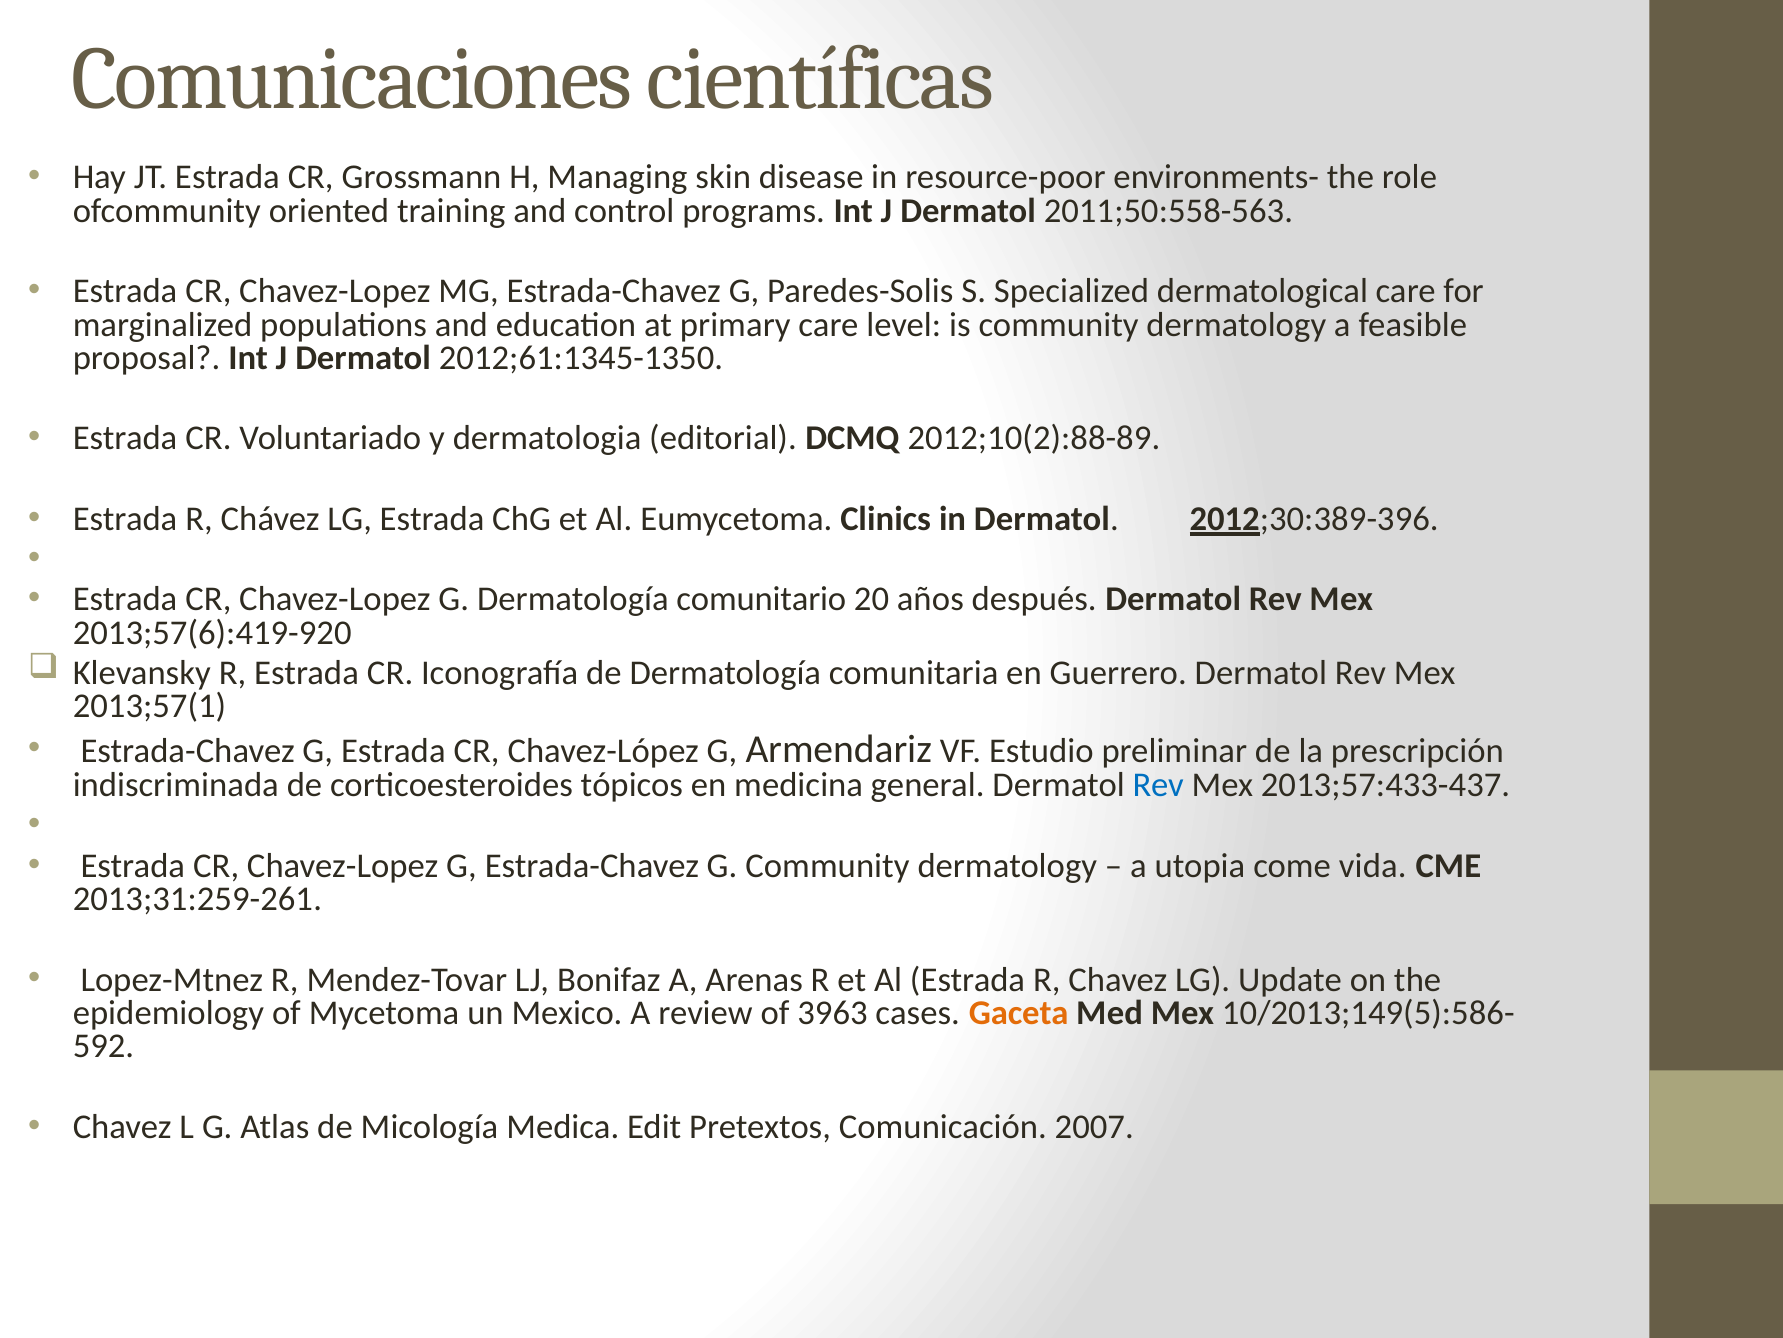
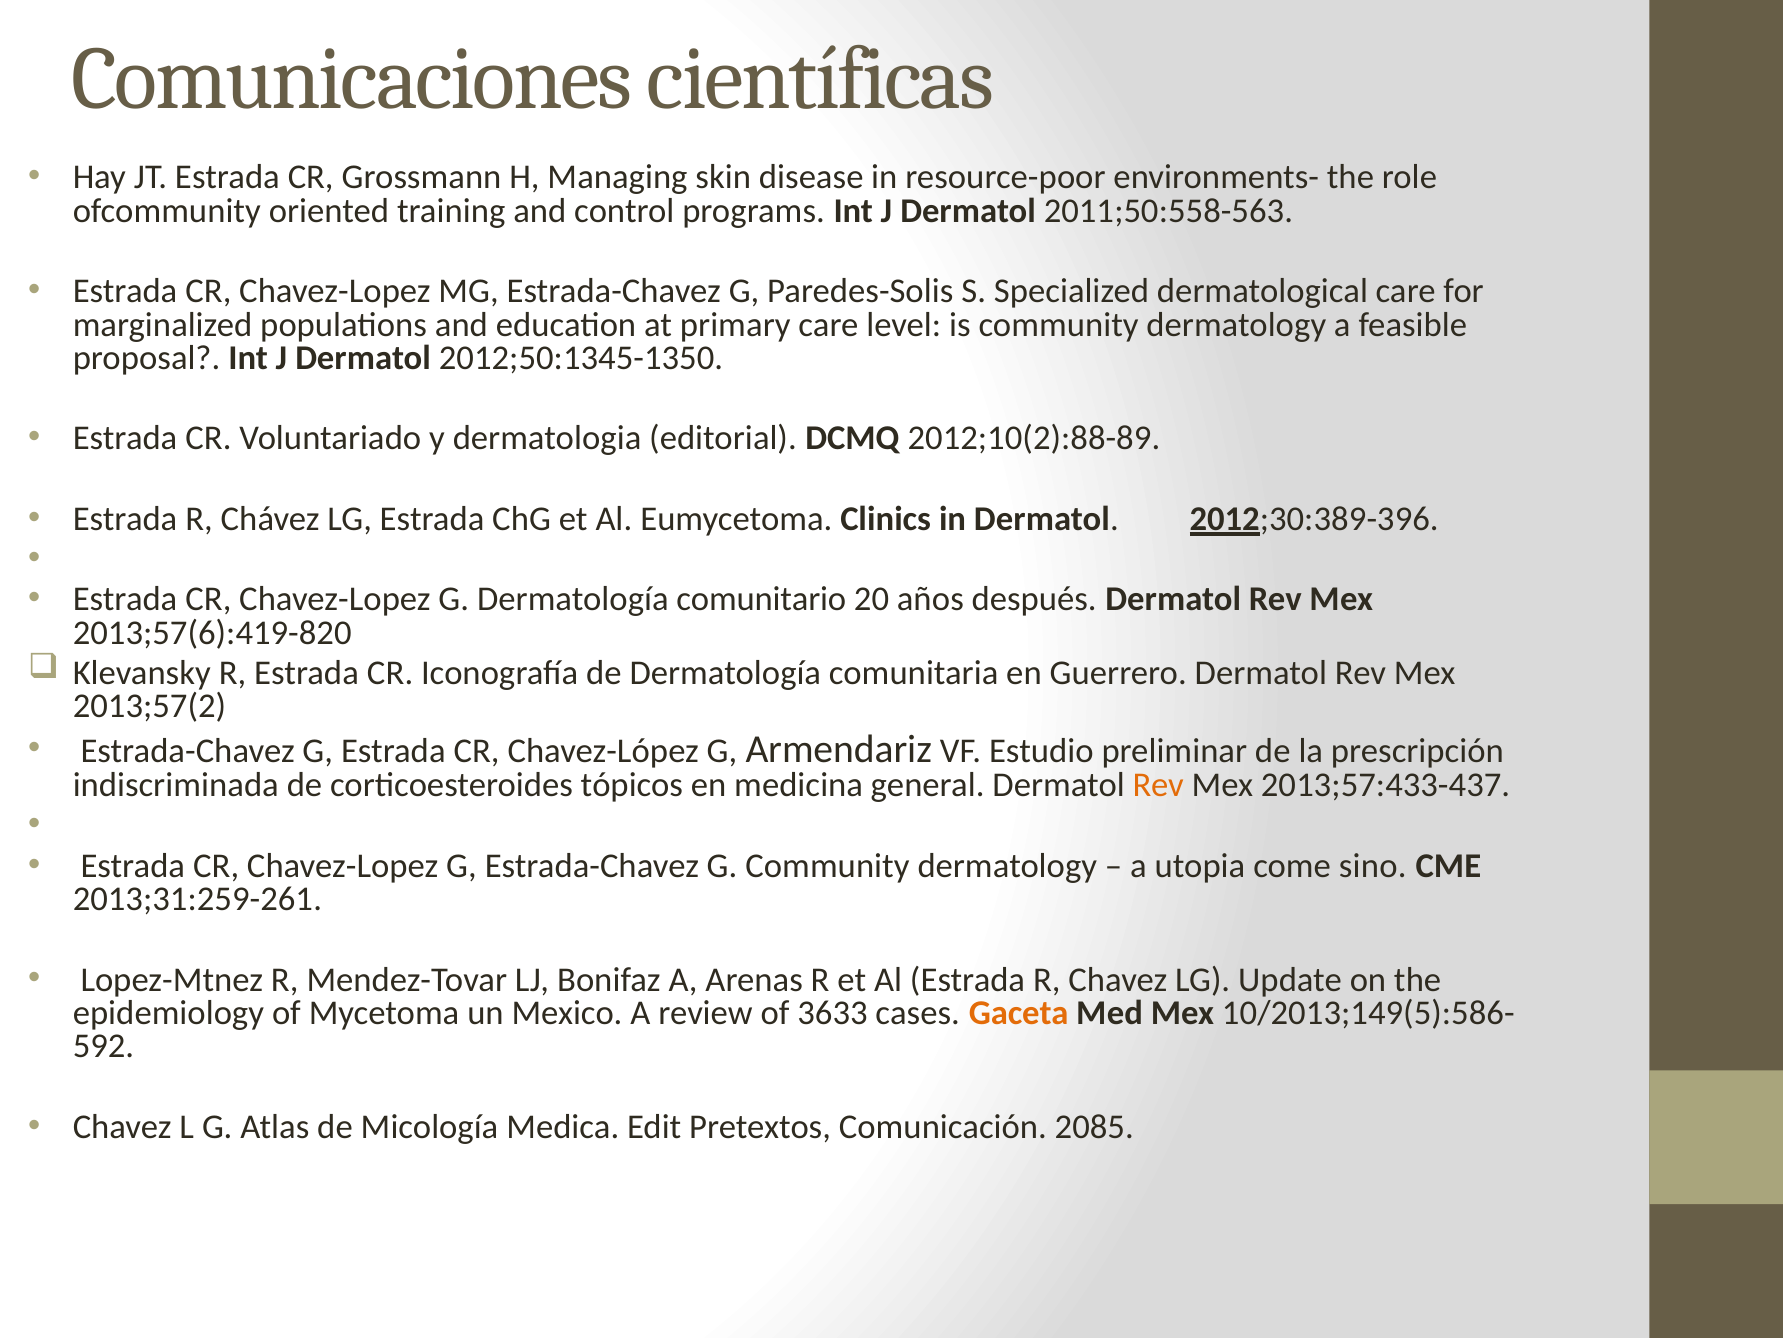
2012;61:1345-1350: 2012;61:1345-1350 -> 2012;50:1345-1350 (581, 358)
2013;57(6):419-920: 2013;57(6):419-920 -> 2013;57(6):419-820 (212, 632)
2013;57(1: 2013;57(1 -> 2013;57(2 (149, 706)
Rev colour: blue -> orange (1158, 785)
vida: vida -> sino (1373, 865)
3963: 3963 -> 3633 (833, 1012)
2007: 2007 -> 2085 (1094, 1126)
